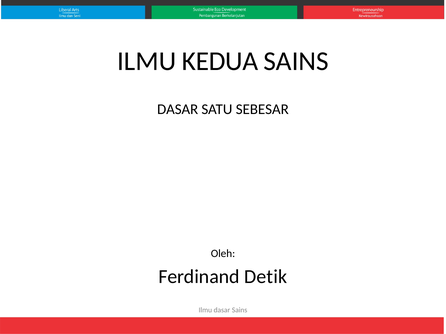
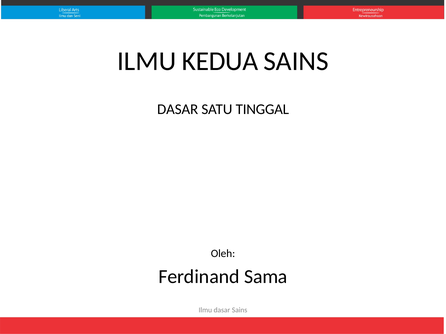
SEBESAR: SEBESAR -> TINGGAL (262, 110)
Detik: Detik -> Sama (266, 277)
